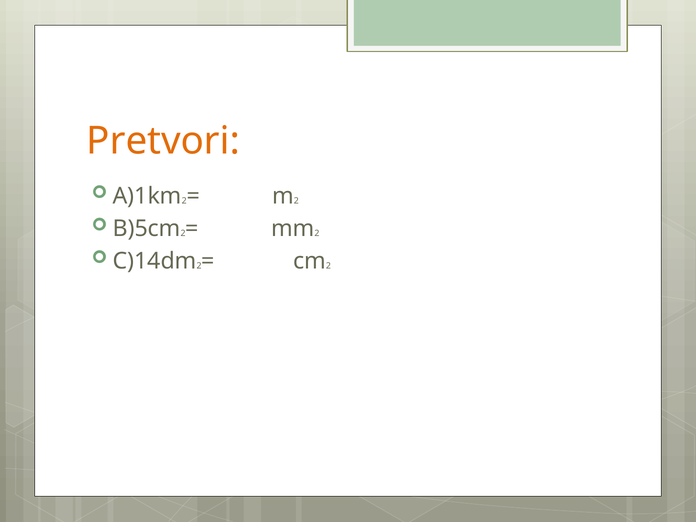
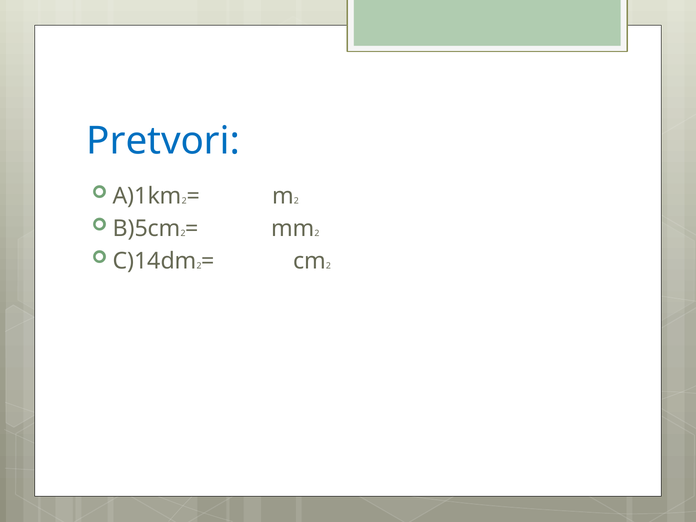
Pretvori colour: orange -> blue (163, 141)
